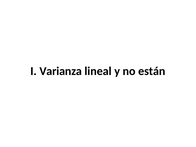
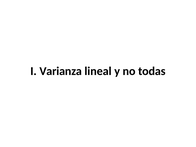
están: están -> todas (152, 71)
